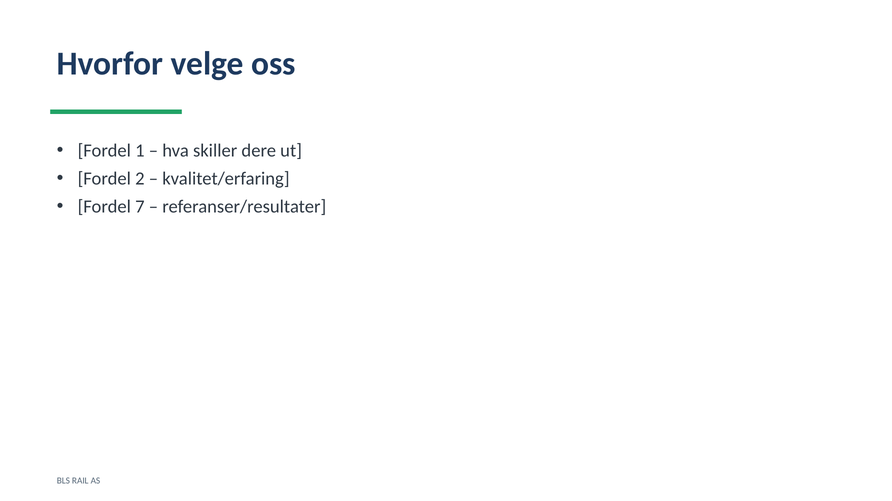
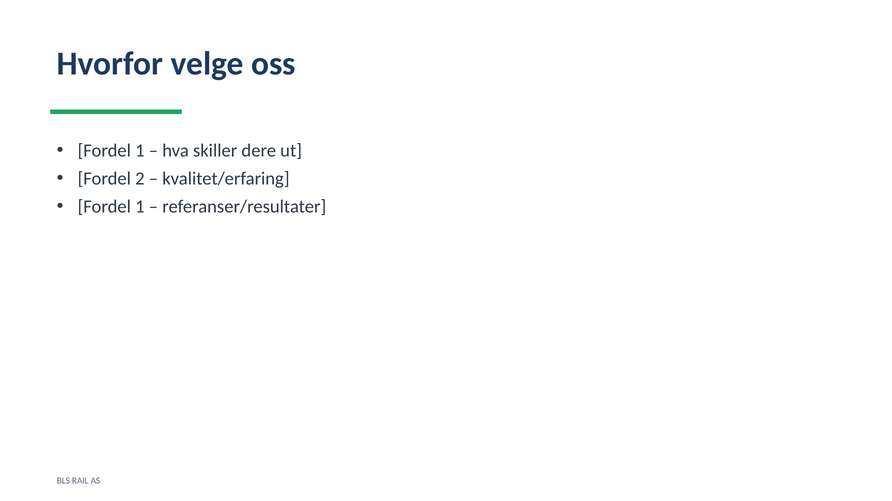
7: 7 -> 1 (140, 207)
